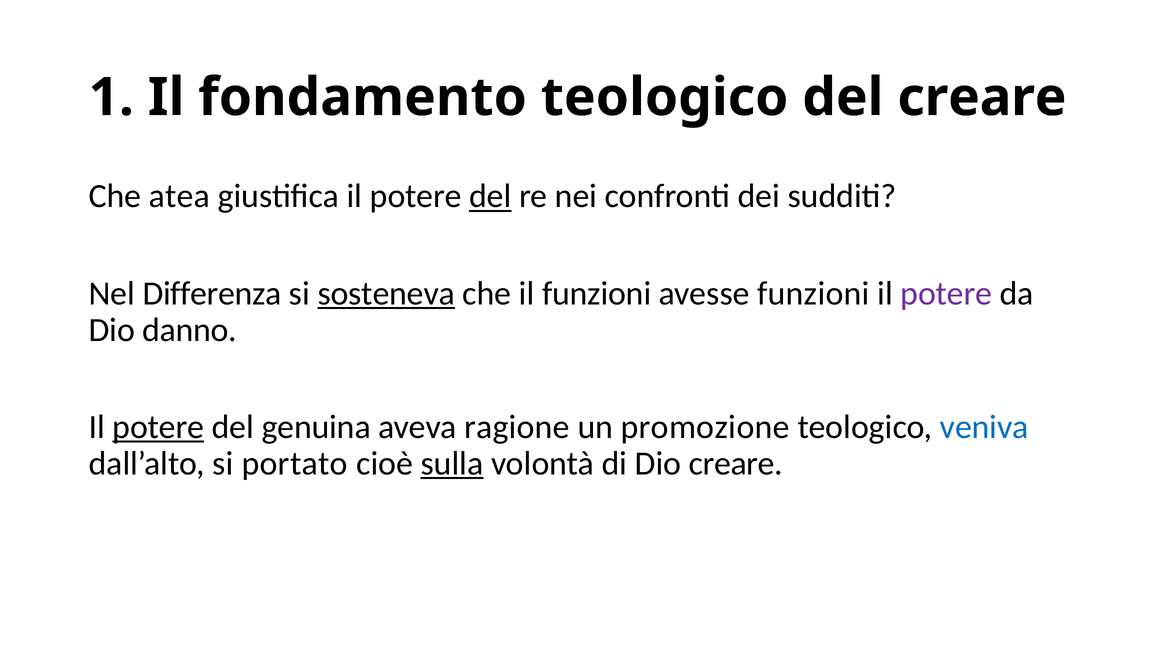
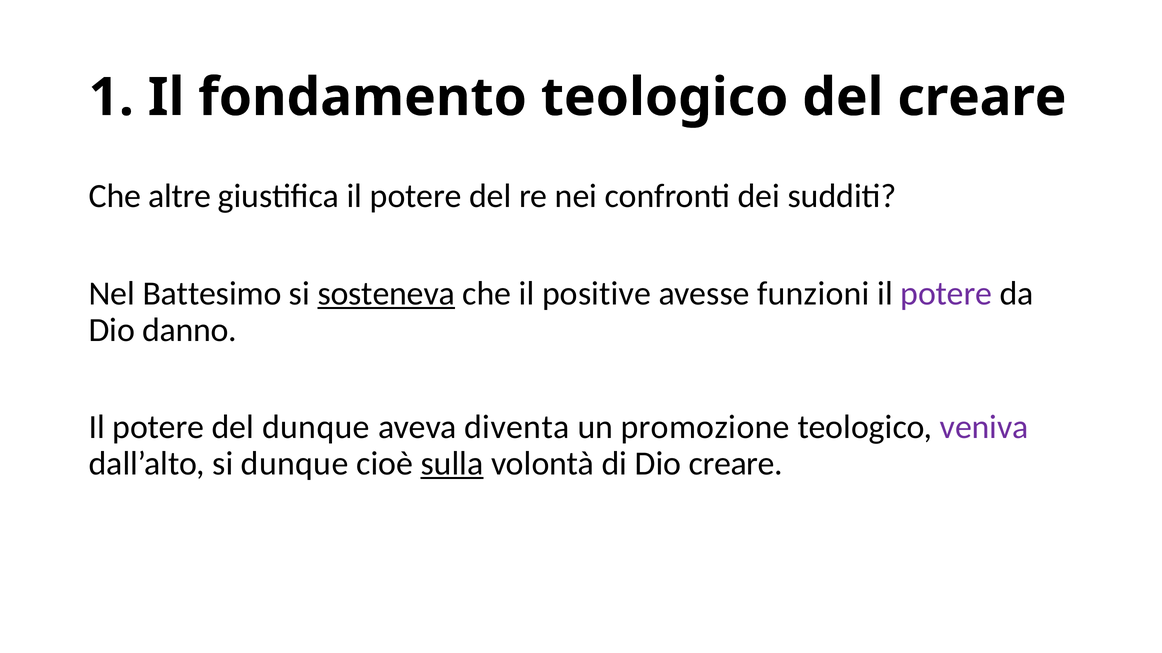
atea: atea -> altre (180, 196)
del underline: present -> none (490, 196)
Differenza: Differenza -> Battesimo (212, 294)
il funzioni: funzioni -> positive (597, 294)
potere underline: present -> none (158, 427)
del genuina: genuina -> dunque (316, 427)
ragione: ragione -> diventa (517, 427)
veniva colour: blue -> purple (984, 427)
si portato: portato -> dunque (295, 464)
